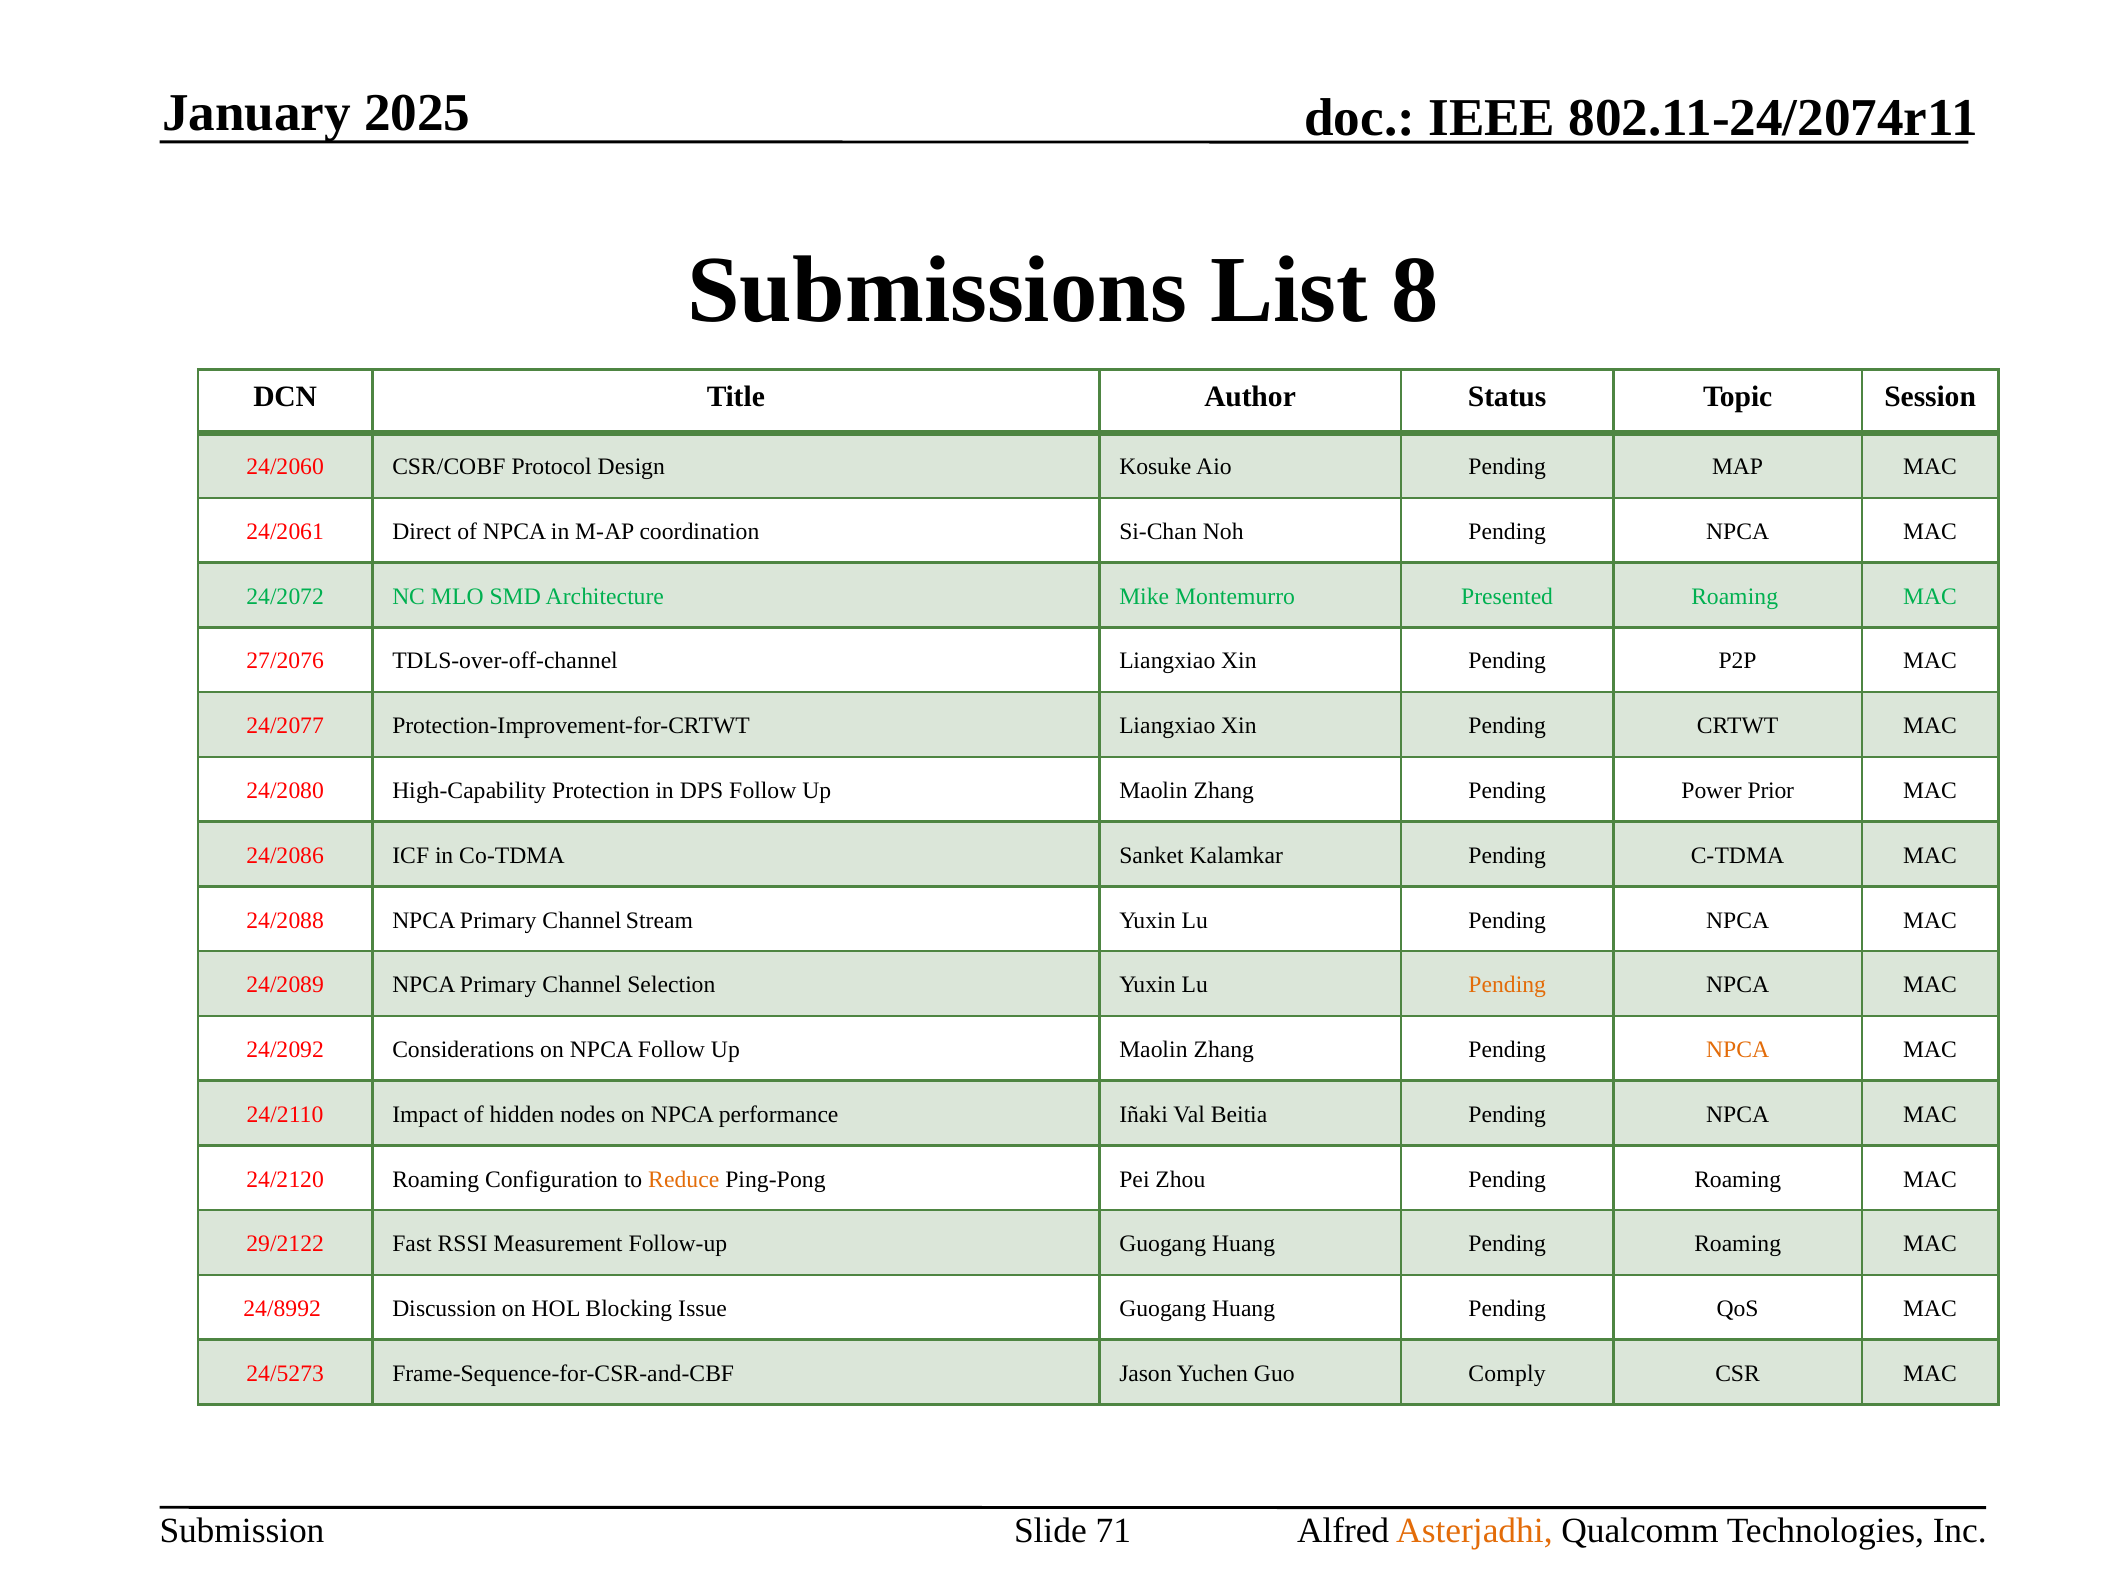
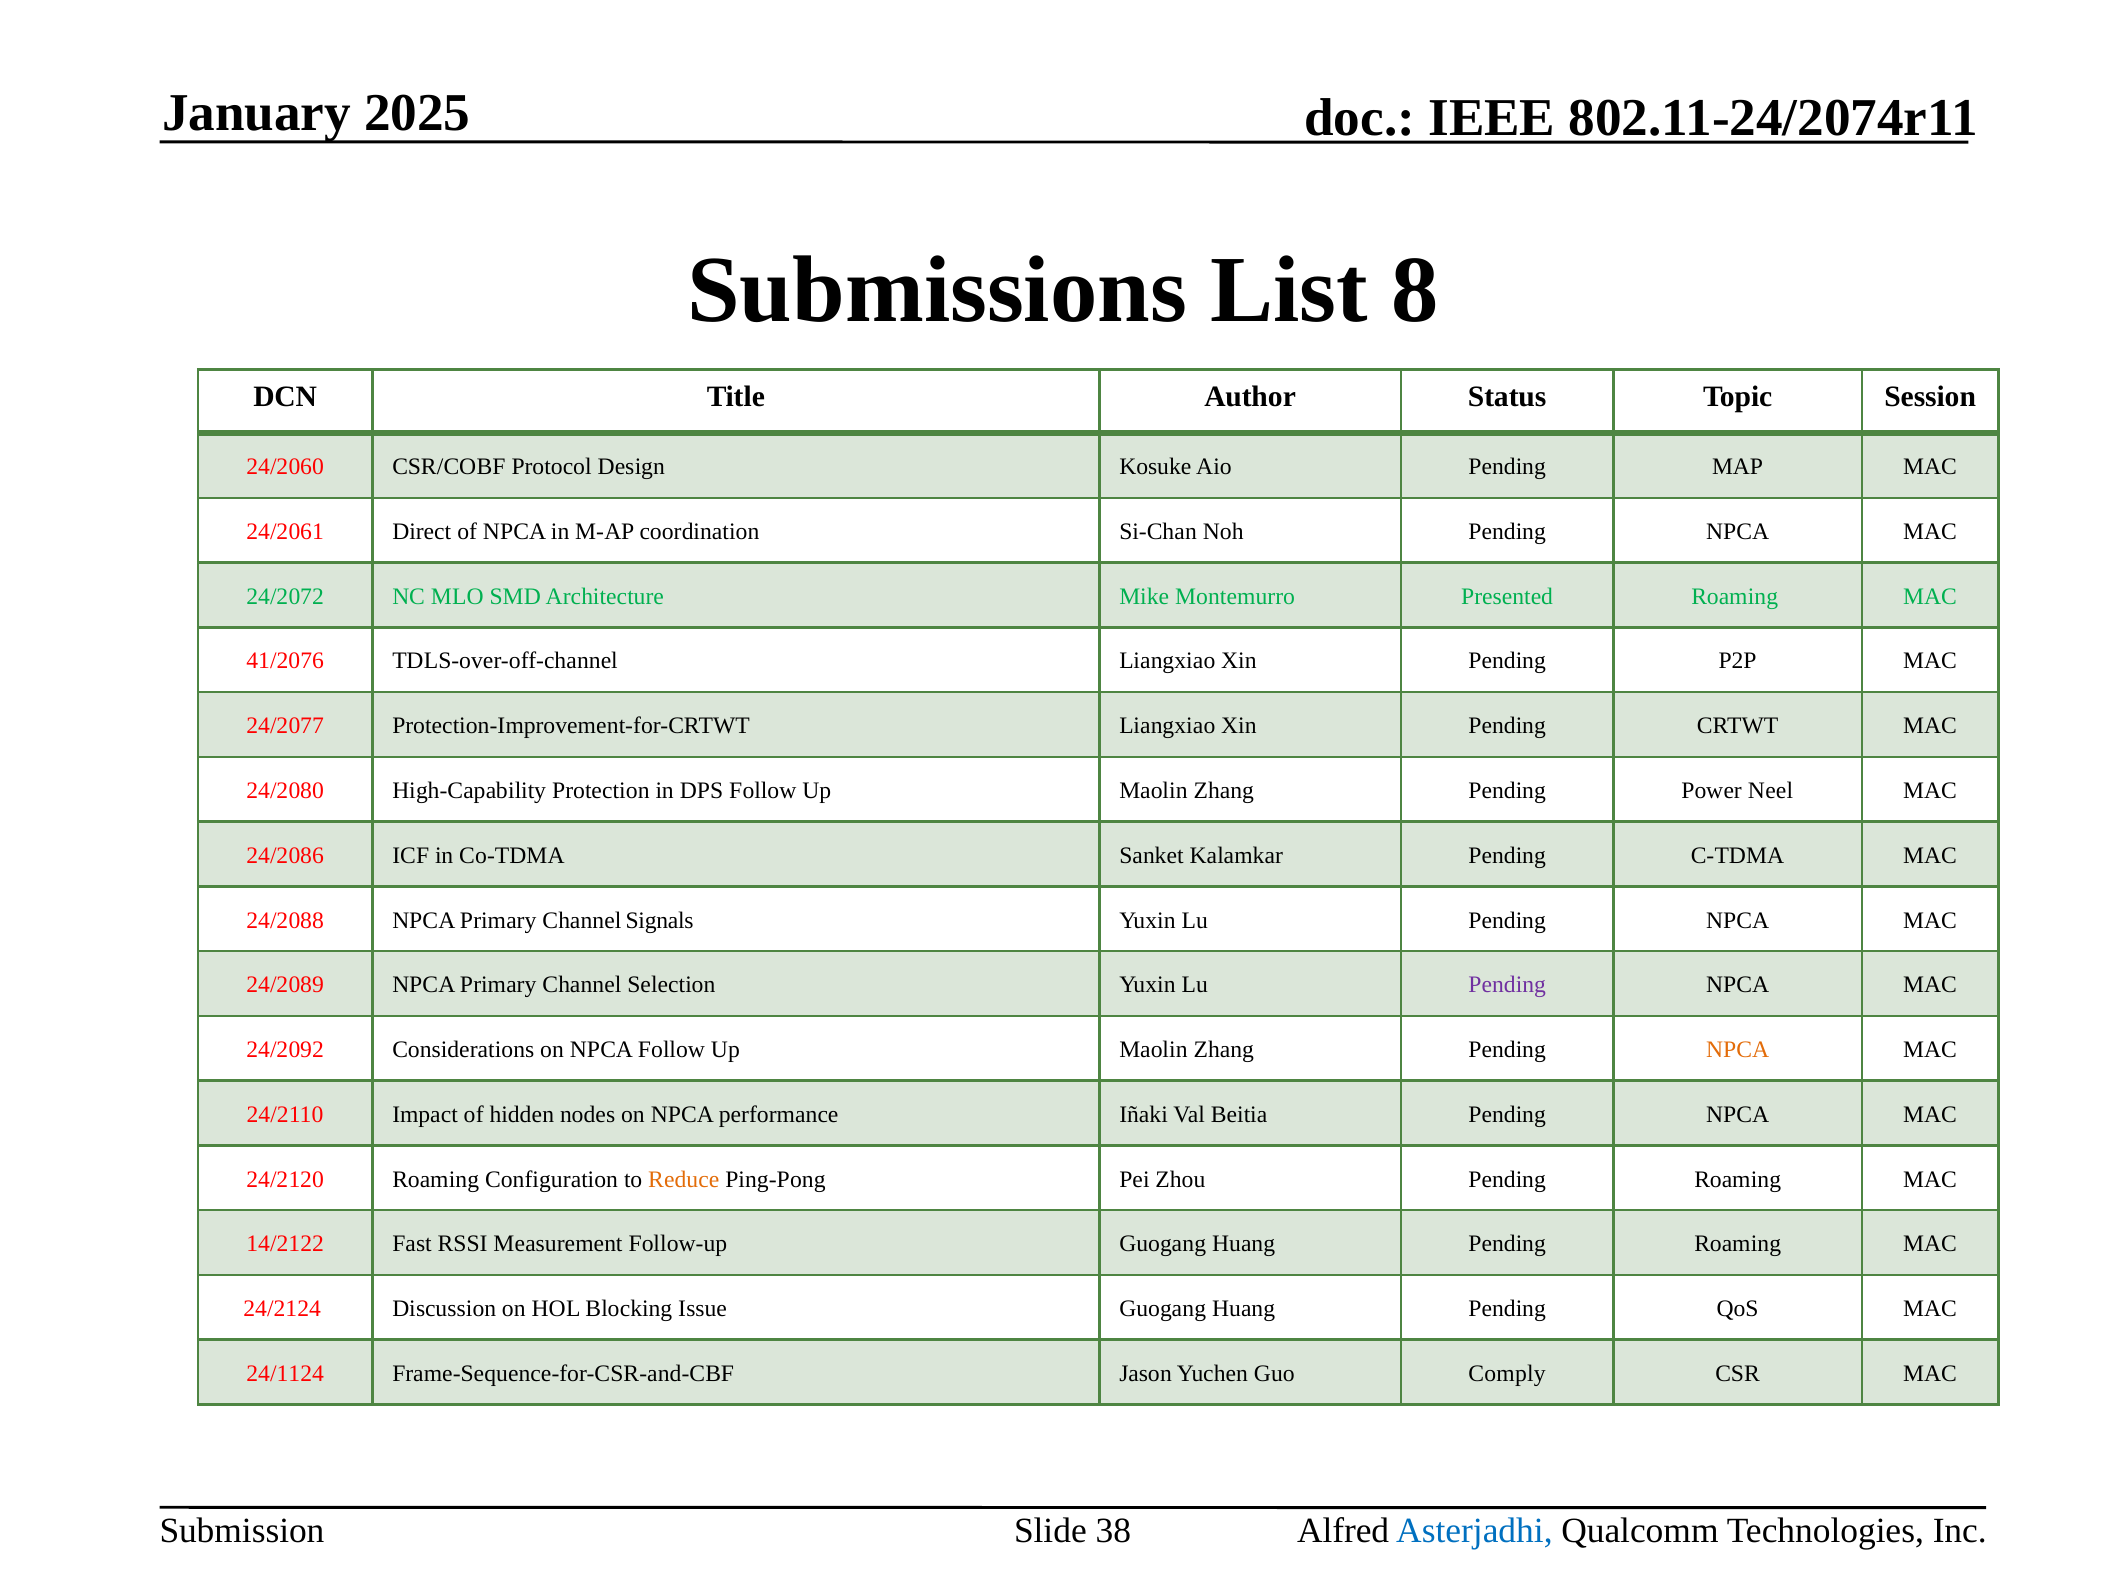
27/2076: 27/2076 -> 41/2076 (285, 661)
Prior: Prior -> Neel (1771, 791)
Stream: Stream -> Signals (660, 920)
Pending colour: orange -> purple (1507, 985)
29/2122: 29/2122 -> 14/2122 (285, 1244)
24/8992: 24/8992 -> 24/2124 (282, 1309)
24/5273: 24/5273 -> 24/1124 (285, 1374)
71: 71 -> 38 (1113, 1531)
Asterjadhi colour: orange -> blue (1474, 1531)
